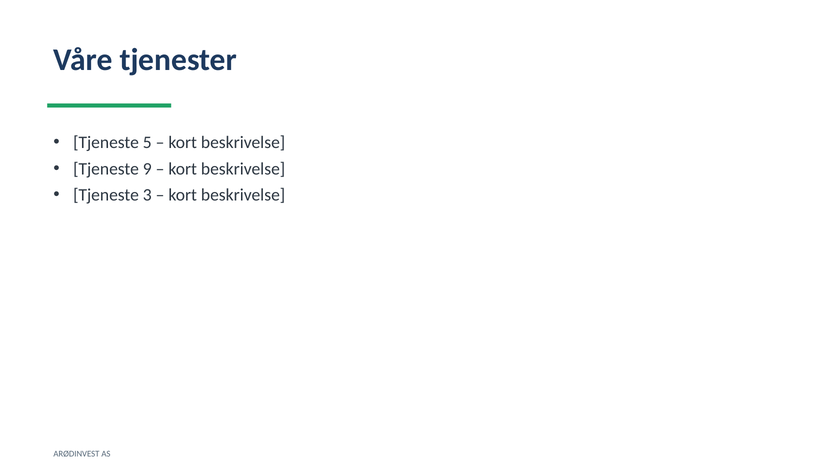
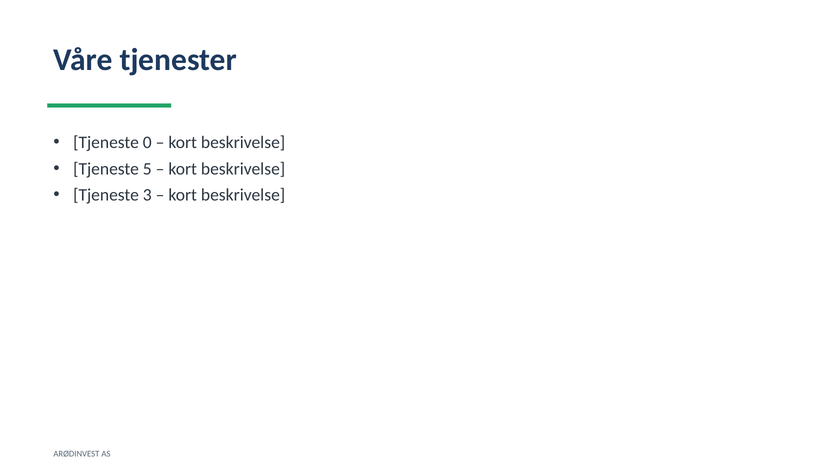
5: 5 -> 0 (147, 142)
9: 9 -> 5 (147, 169)
